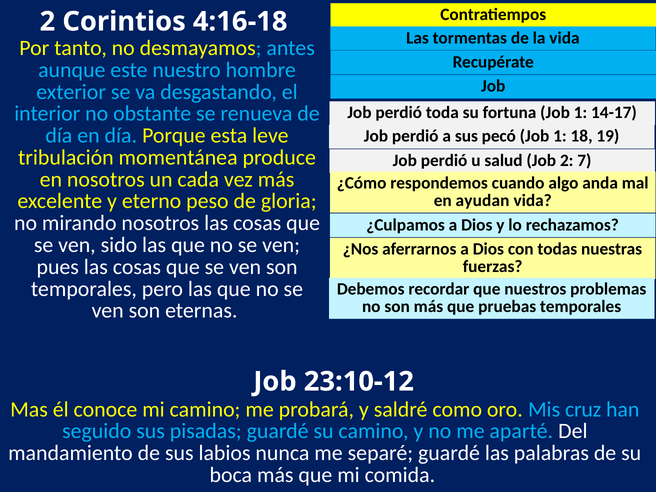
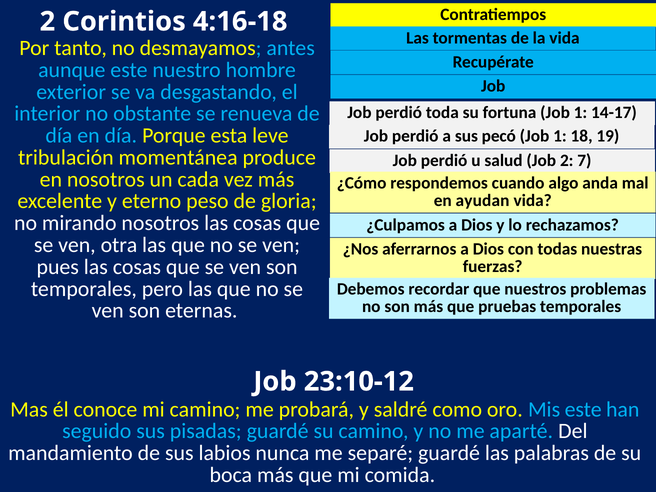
sido: sido -> otra (119, 245)
Mis cruz: cruz -> este (583, 409)
